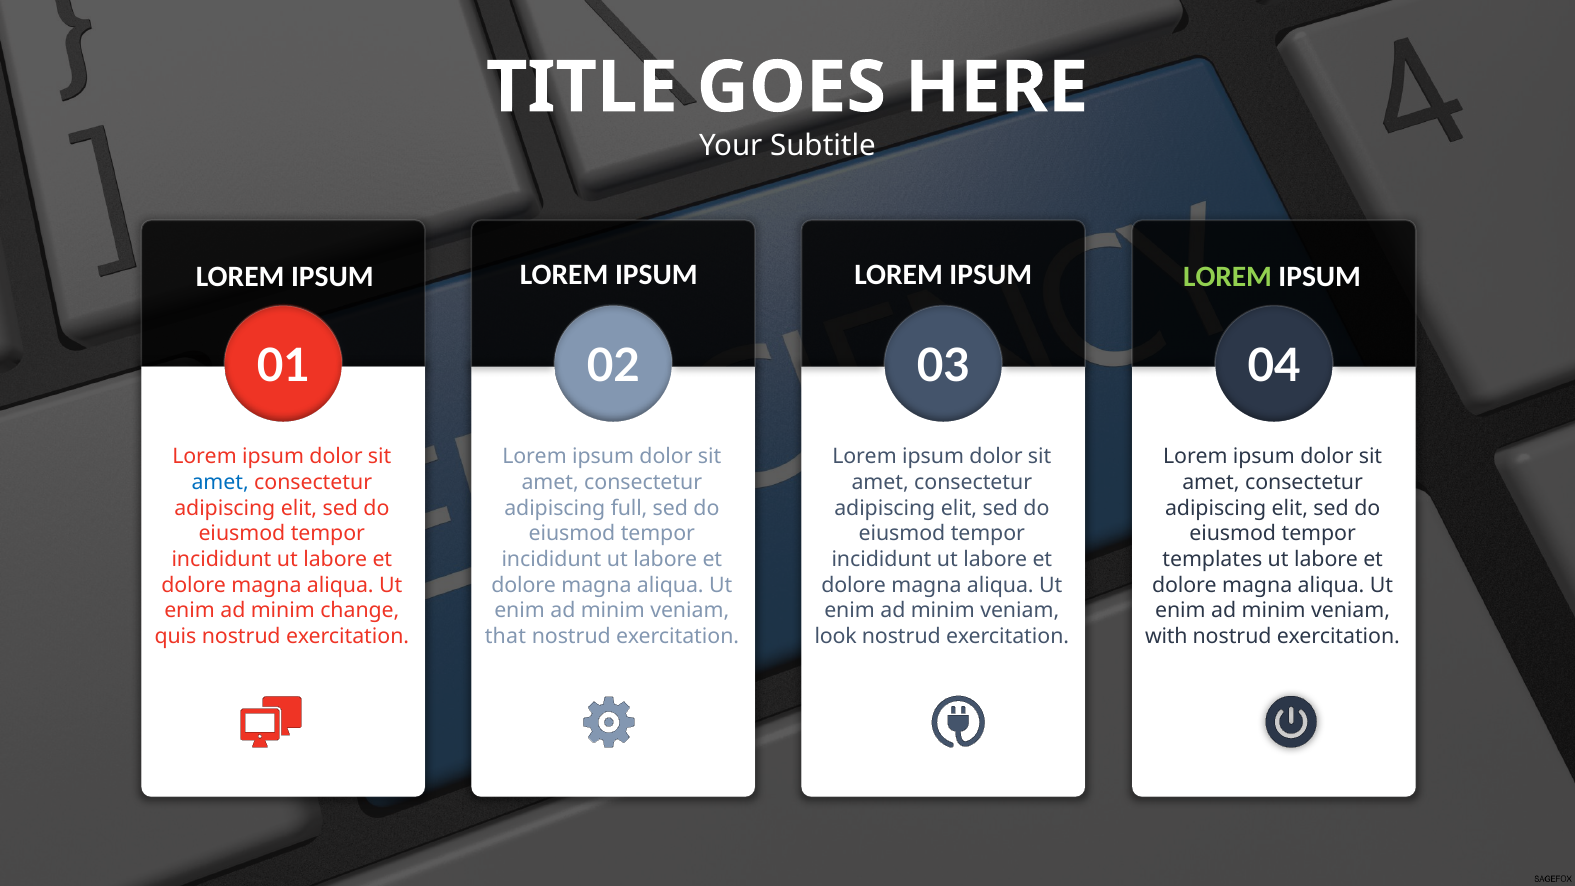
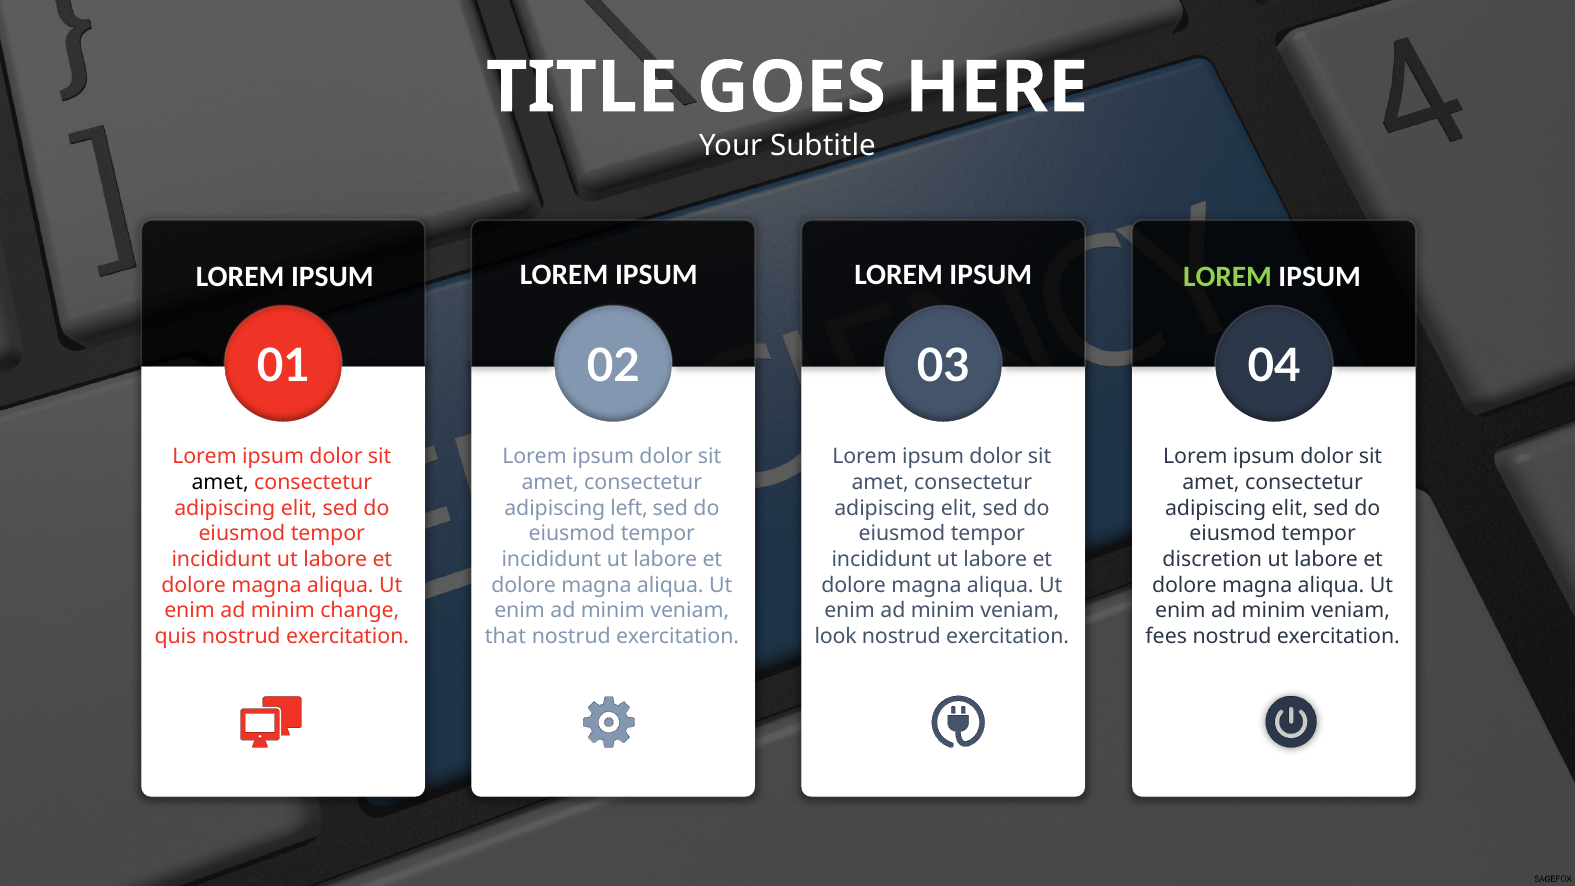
amet colour: blue -> black (220, 482)
full: full -> left (629, 508)
templates: templates -> discretion (1212, 559)
with: with -> fees (1166, 636)
